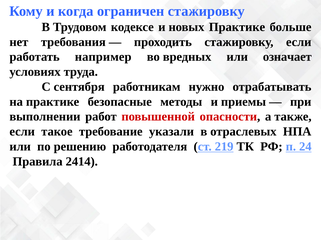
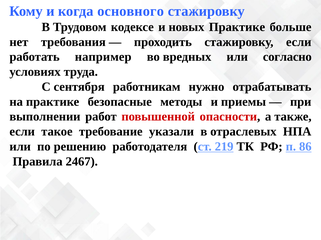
ограничен: ограничен -> основного (131, 11)
означает: означает -> согласно (287, 57)
24: 24 -> 86 (305, 147)
2414: 2414 -> 2467 (82, 162)
